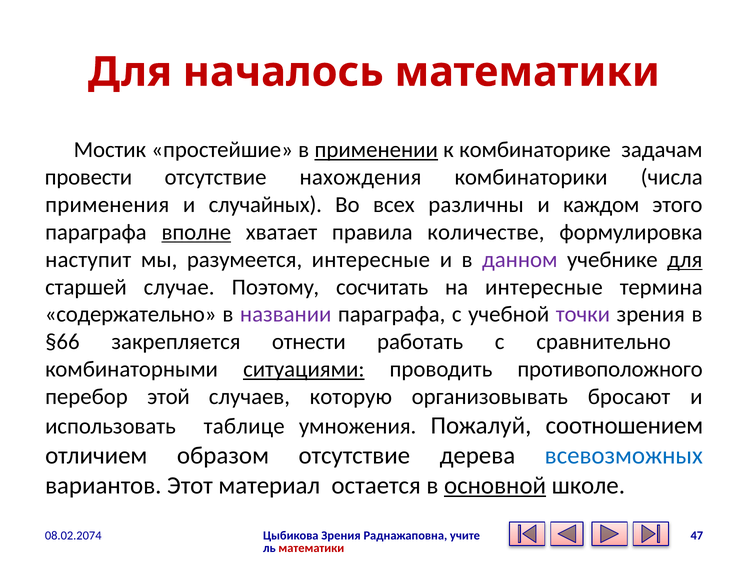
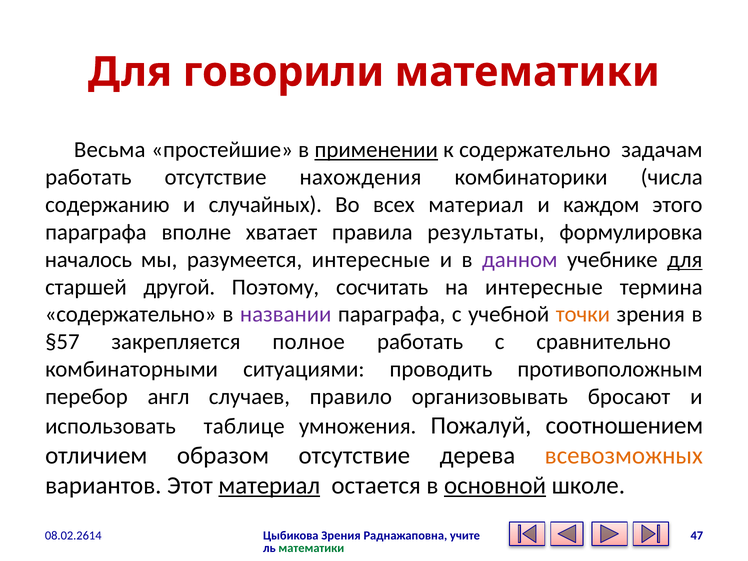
началось: началось -> говорили (283, 72)
Мостик: Мостик -> Весьма (110, 150)
к комбинаторике: комбинаторике -> содержательно (535, 150)
провести: провести -> работать (88, 177)
применения: применения -> содержанию (107, 205)
всех различны: различны -> материал (476, 205)
вполне underline: present -> none (196, 232)
количестве: количестве -> результаты (486, 232)
наступит: наступит -> началось (88, 260)
случае: случае -> другой (179, 287)
точки colour: purple -> orange (583, 314)
§66: §66 -> §57 (62, 342)
отнести: отнести -> полное (309, 342)
ситуациями underline: present -> none (304, 369)
противоположного: противоположного -> противоположным (610, 369)
этой: этой -> англ (169, 397)
которую: которую -> правило (351, 397)
всевозможных colour: blue -> orange (624, 455)
материал underline: none -> present (269, 485)
08.02.2074: 08.02.2074 -> 08.02.2614 (73, 536)
математики colour: red -> green (311, 548)
